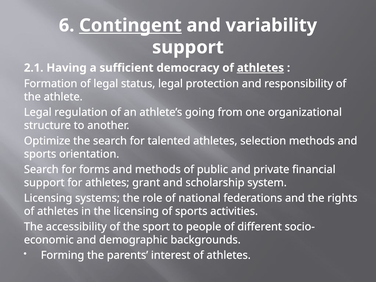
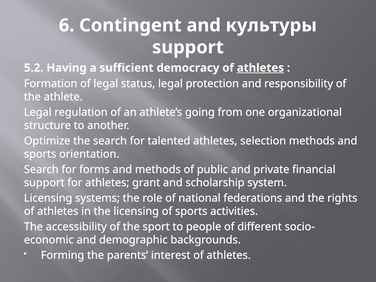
Contingent underline: present -> none (130, 25)
variability: variability -> культуры (271, 25)
2.1: 2.1 -> 5.2 (34, 68)
